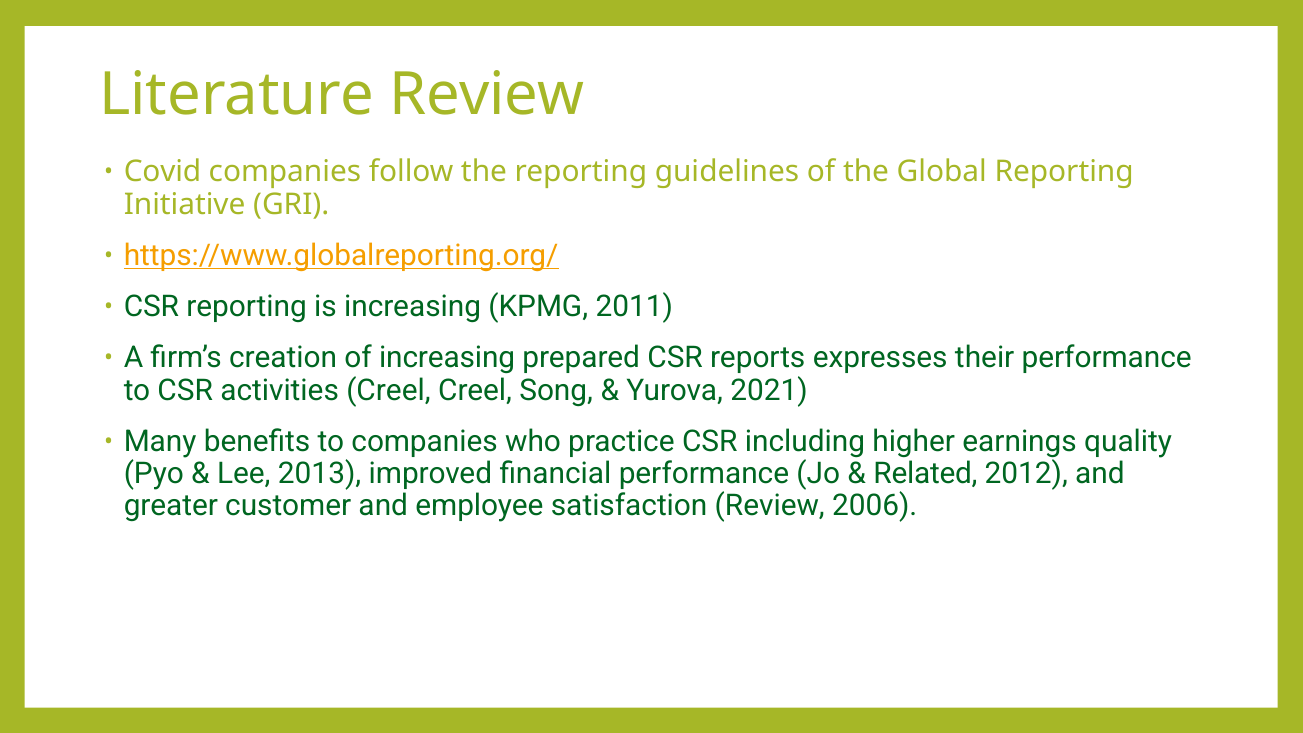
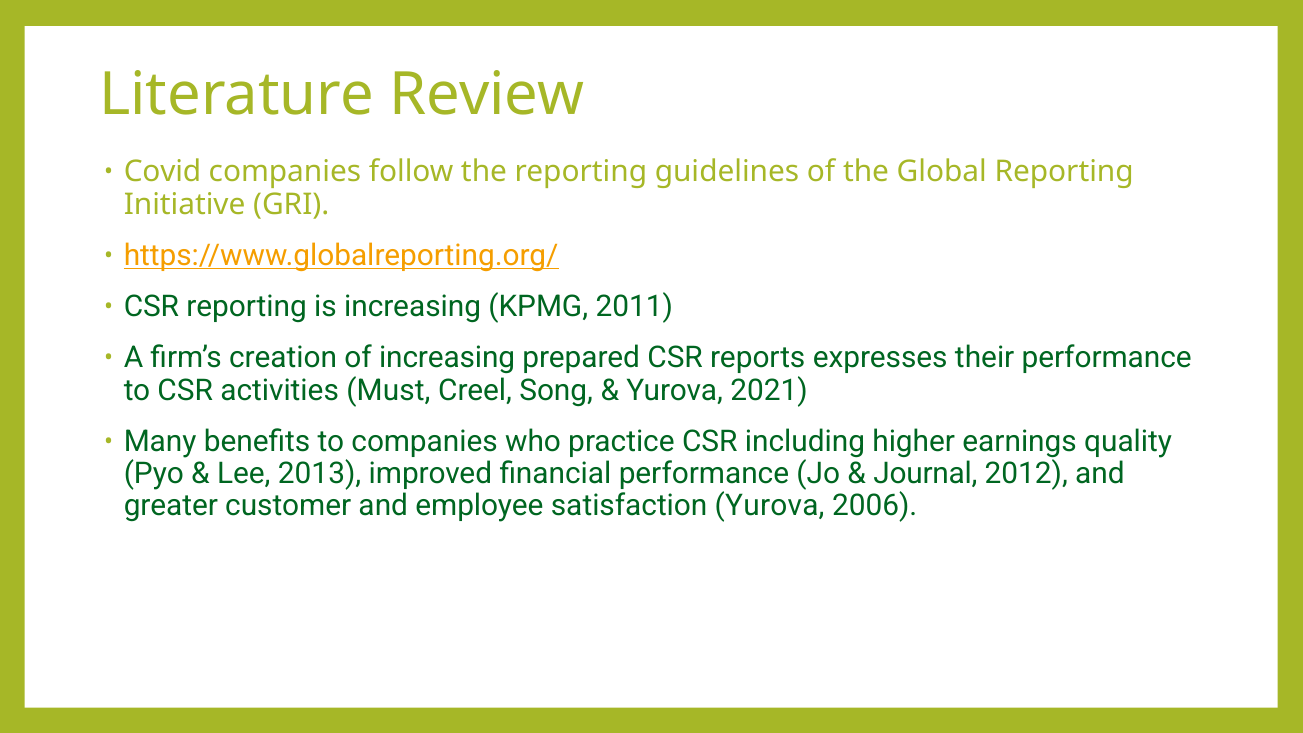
activities Creel: Creel -> Must (388, 390)
Related: Related -> Journal (925, 474)
satisfaction Review: Review -> Yurova (770, 506)
